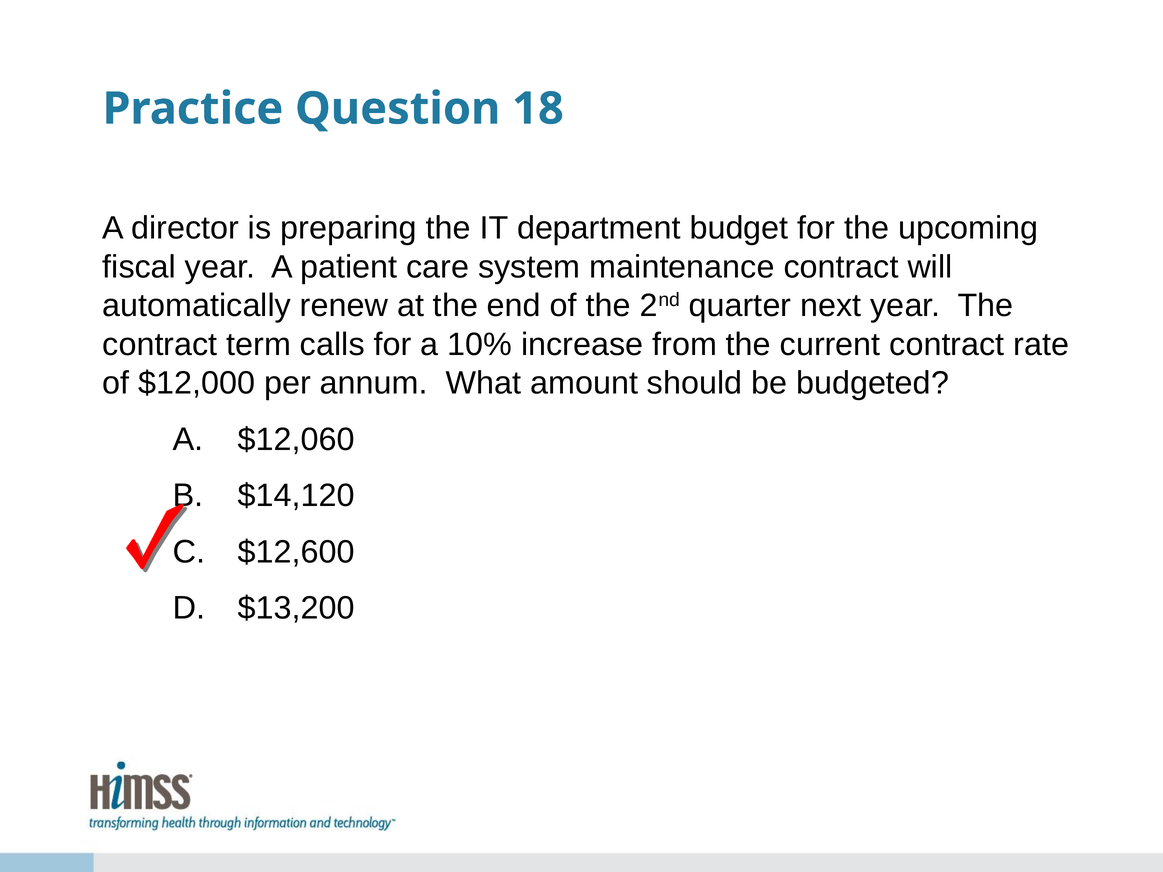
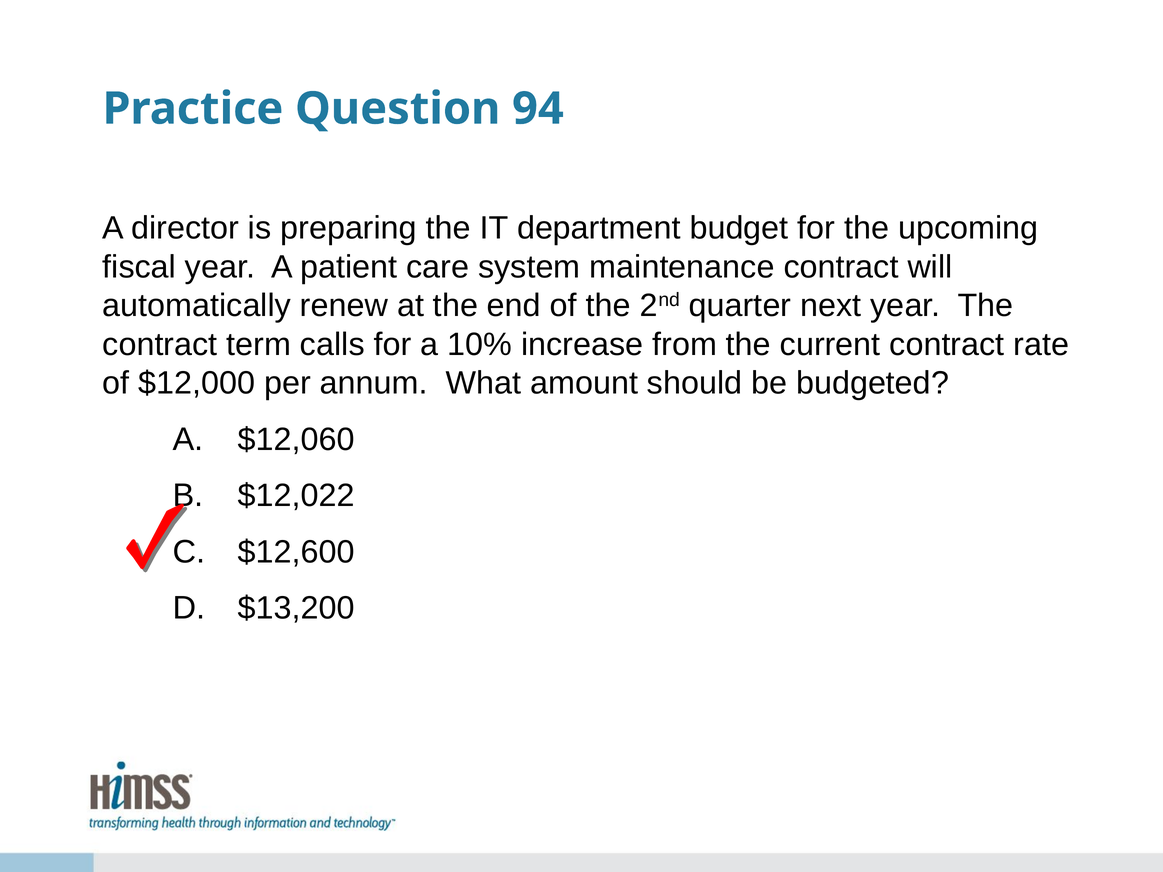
18: 18 -> 94 (538, 109)
$14,120: $14,120 -> $12,022 (296, 496)
